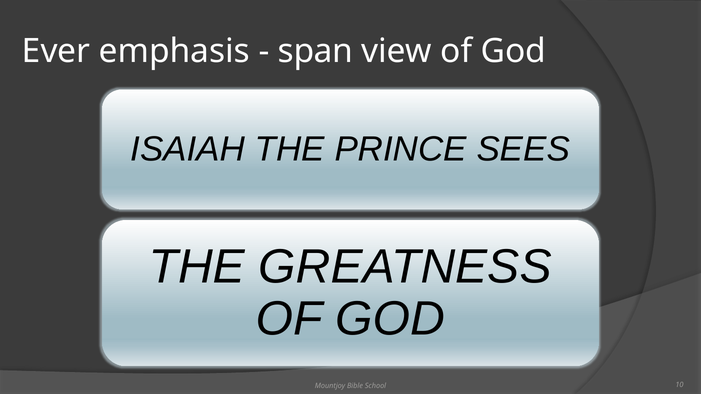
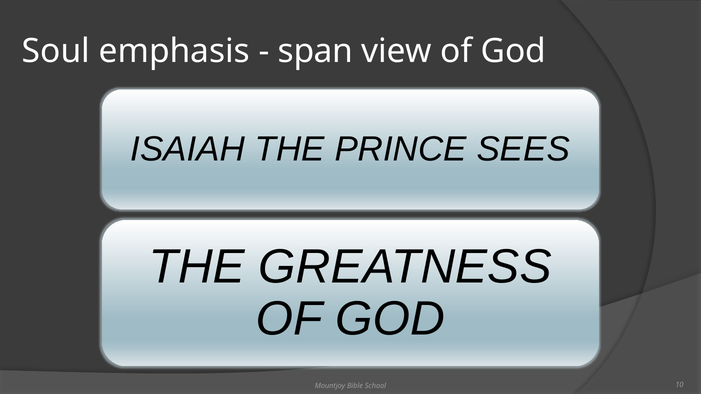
Ever: Ever -> Soul (56, 51)
